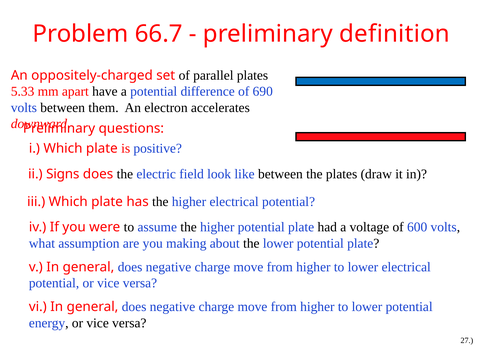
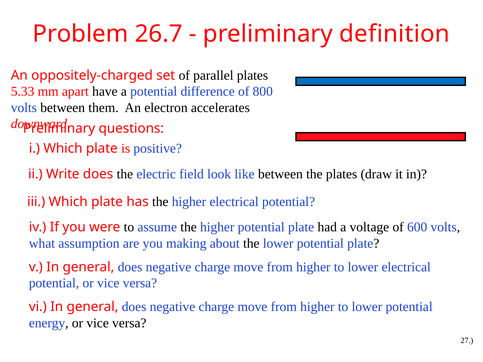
66.7: 66.7 -> 26.7 (159, 34)
690: 690 -> 800 (263, 92)
Signs: Signs -> Write (63, 174)
